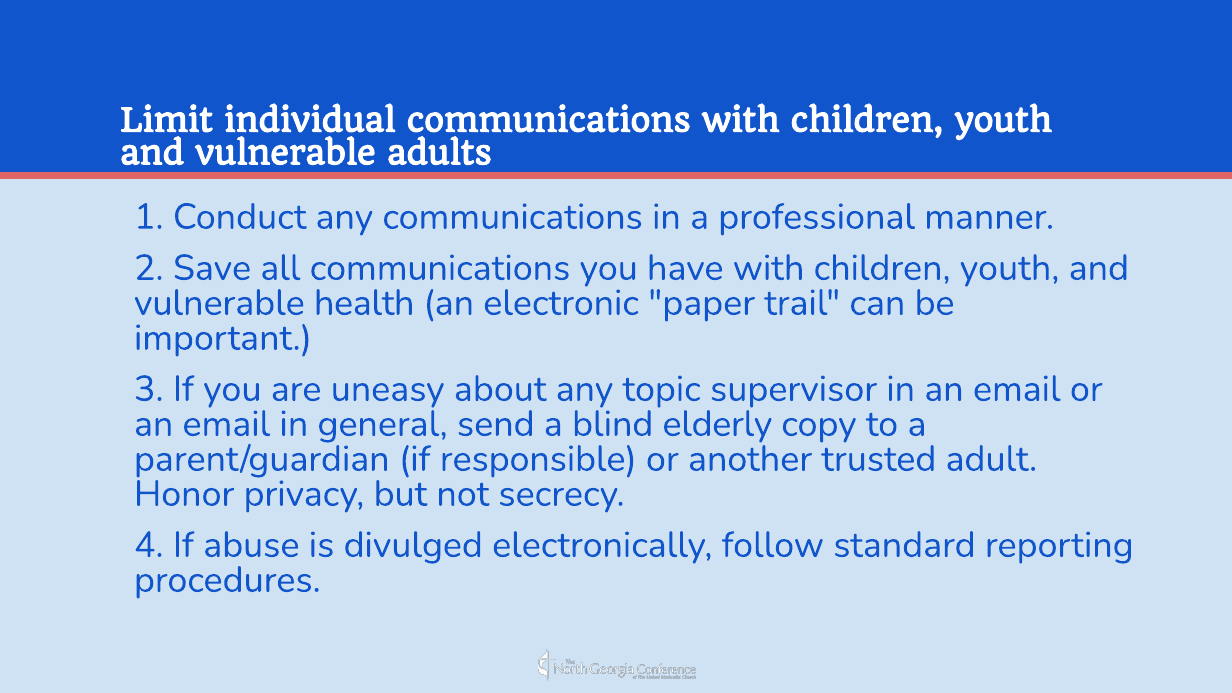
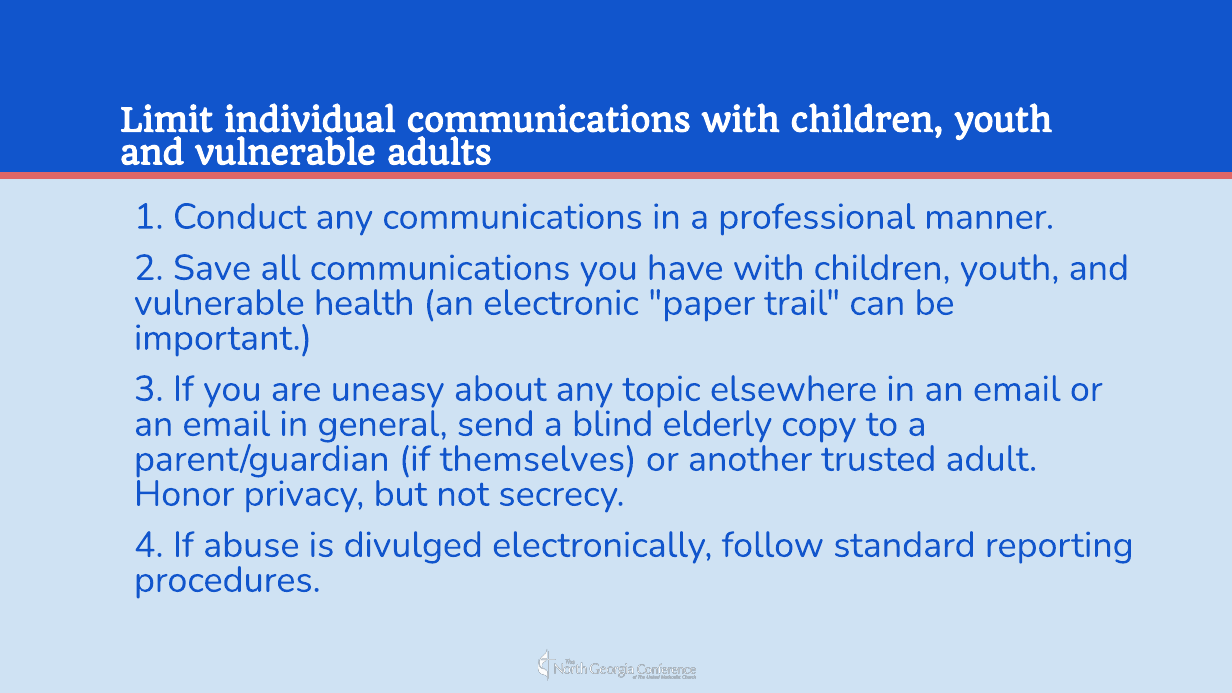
supervisor: supervisor -> elsewhere (794, 389)
responsible: responsible -> themselves (538, 459)
